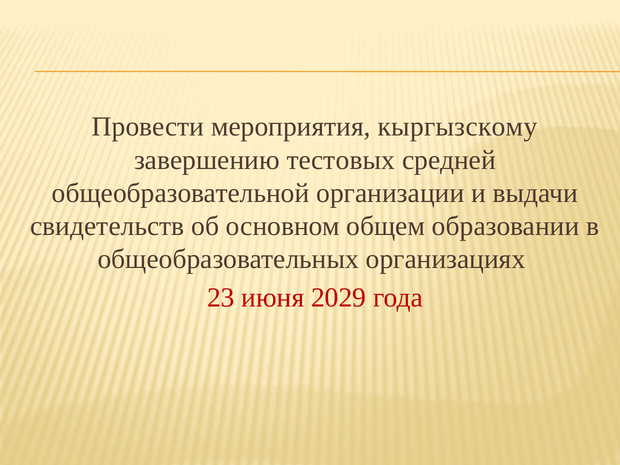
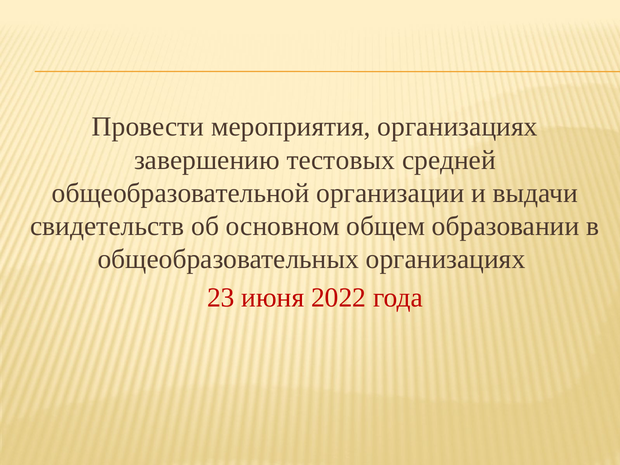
мероприятия кыргызскому: кыргызскому -> организациях (458, 127)
2029: 2029 -> 2022 (339, 298)
